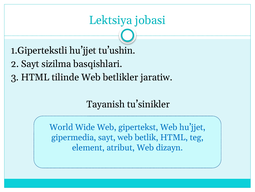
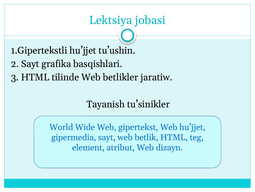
sizilma: sizilma -> grafika (56, 64)
